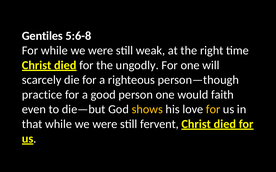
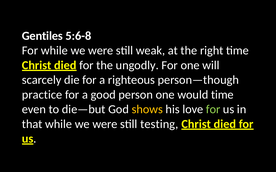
would faith: faith -> time (222, 95)
for colour: yellow -> light green (213, 110)
fervent: fervent -> testing (159, 124)
